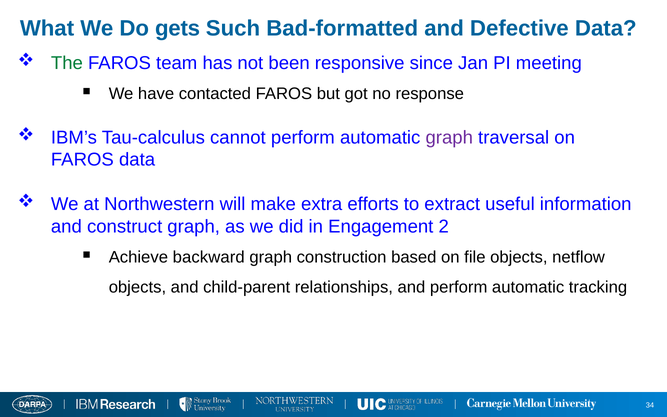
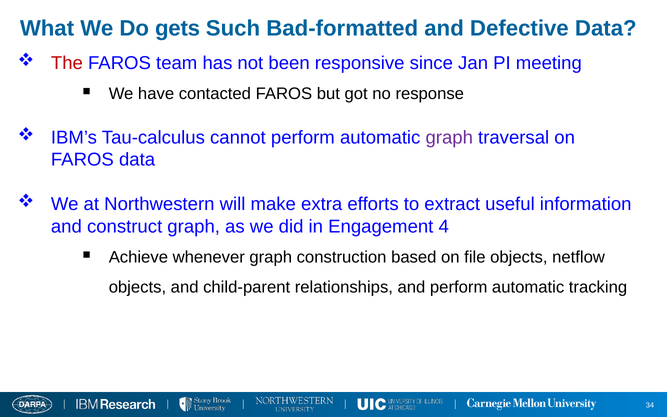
The colour: green -> red (67, 63)
2: 2 -> 4 (444, 226)
backward: backward -> whenever (209, 257)
